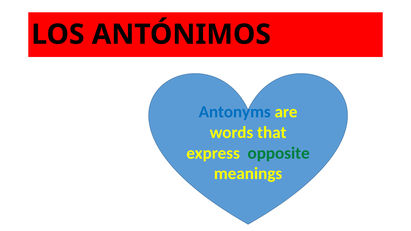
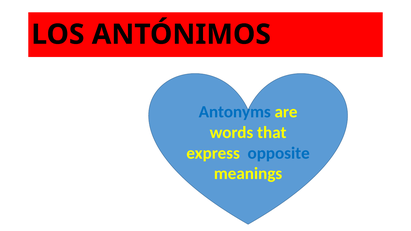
opposite colour: green -> blue (279, 153)
